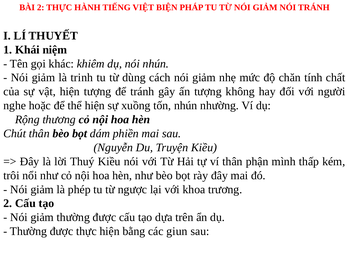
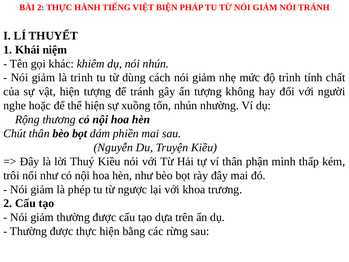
chăn: chăn -> trình (290, 78)
giun: giun -> rừng (177, 231)
